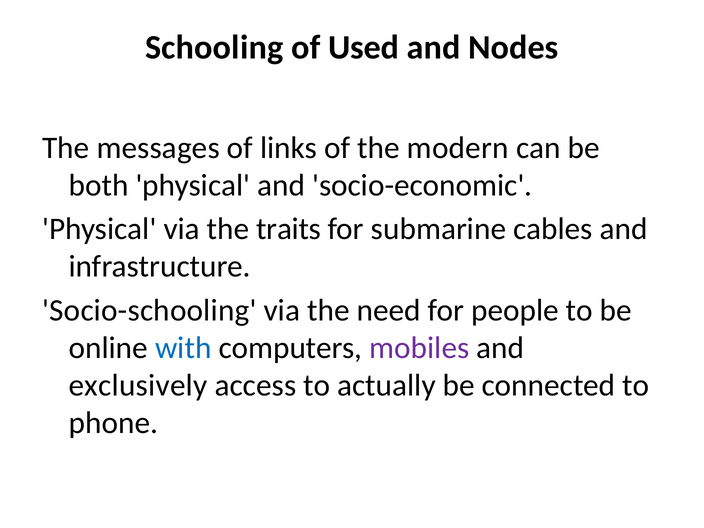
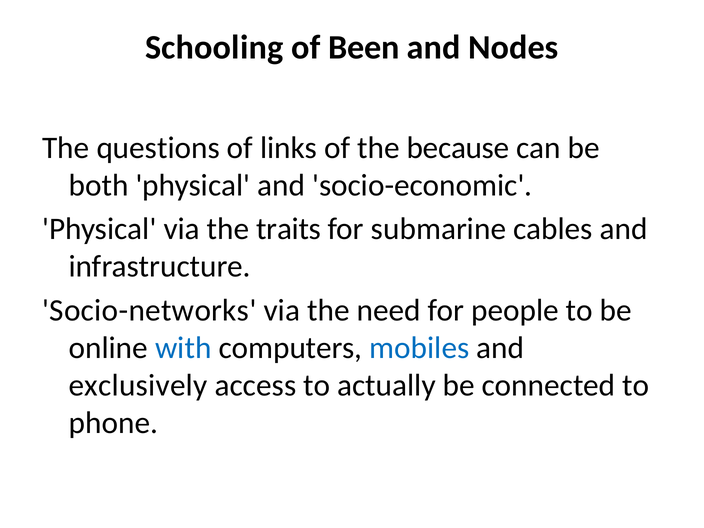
Used: Used -> Been (364, 48)
messages: messages -> questions (158, 148)
modern: modern -> because (458, 148)
Socio-schooling: Socio-schooling -> Socio-networks (149, 310)
mobiles colour: purple -> blue (419, 348)
